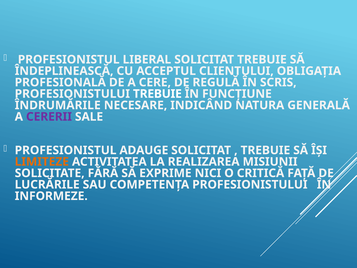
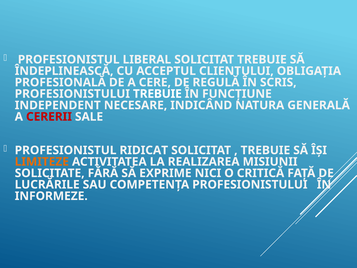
ÎNDRUMĂRILE: ÎNDRUMĂRILE -> INDEPENDENT (58, 105)
CERERII colour: purple -> red (49, 117)
ADAUGE: ADAUGE -> RIDICAT (144, 150)
